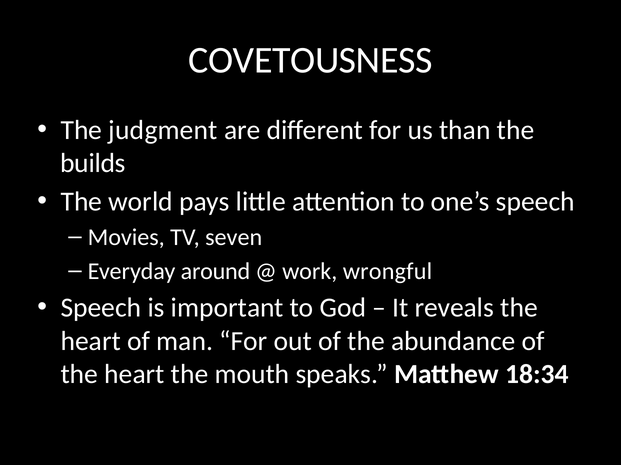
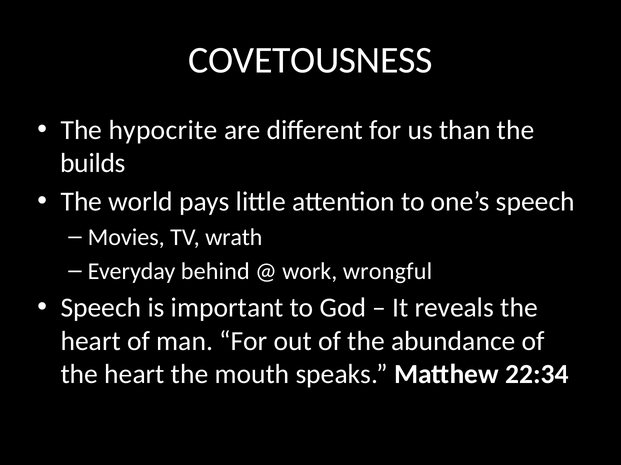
judgment: judgment -> hypocrite (163, 130)
seven: seven -> wrath (234, 238)
around: around -> behind (215, 272)
18:34: 18:34 -> 22:34 (537, 375)
